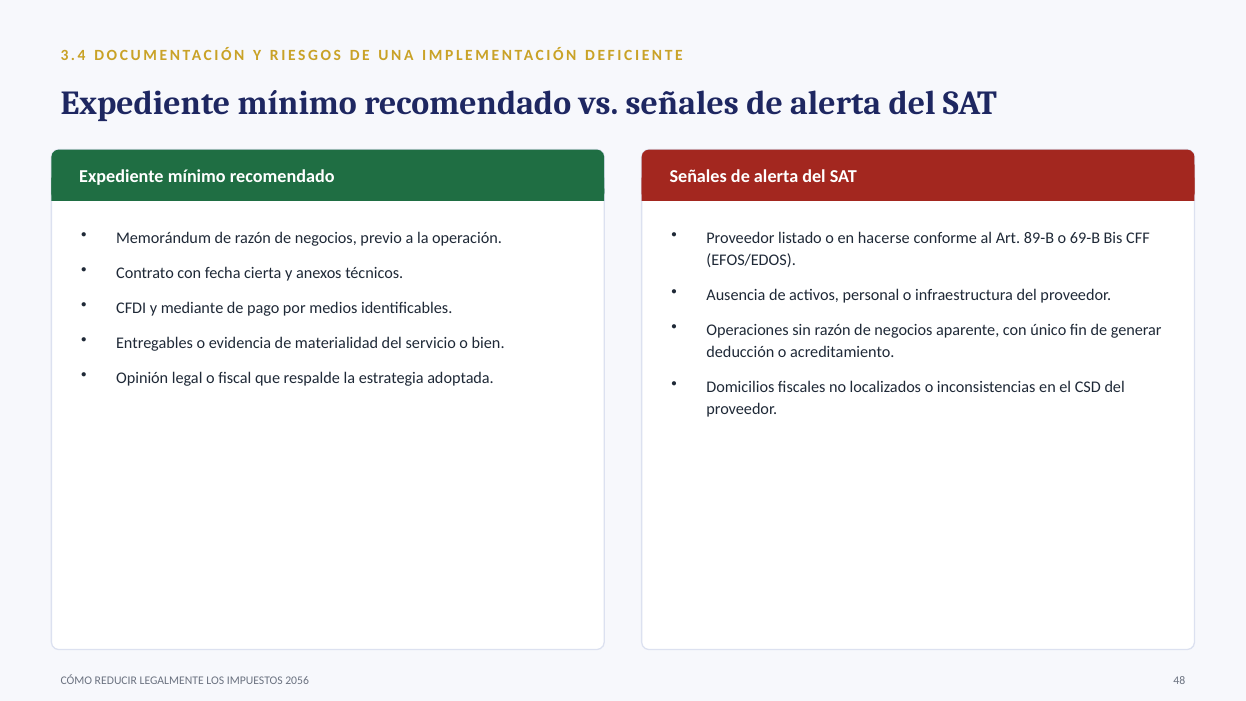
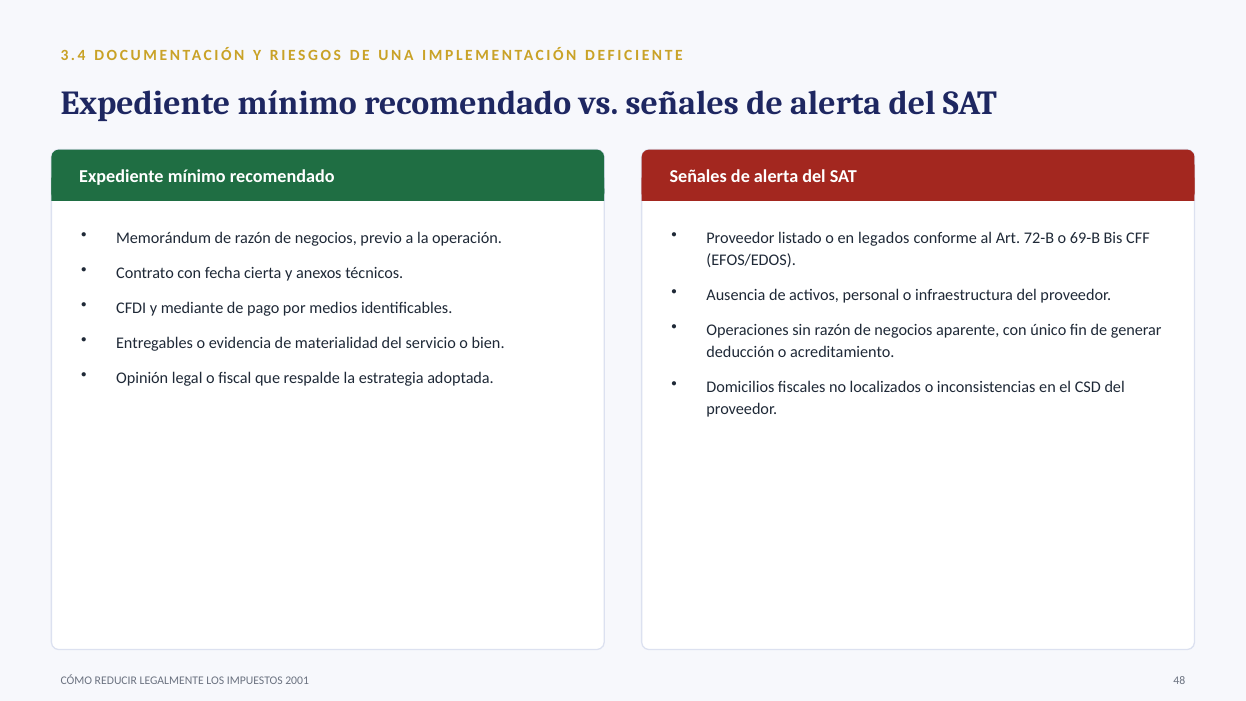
hacerse: hacerse -> legados (884, 238)
89-B: 89-B -> 72-B (1039, 238)
2056: 2056 -> 2001 (297, 680)
